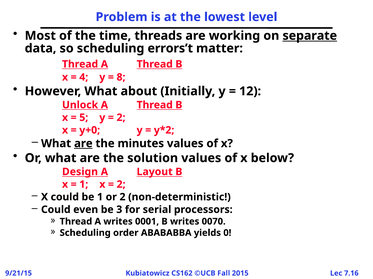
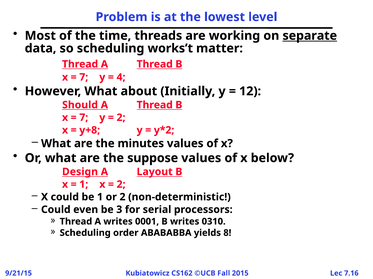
errors’t: errors’t -> works’t (170, 48)
4: 4 -> 7 (84, 77)
8: 8 -> 4 (121, 77)
Unlock: Unlock -> Should (80, 105)
5: 5 -> 7 (84, 118)
y+0: y+0 -> y+8 (90, 130)
are underline: present -> none (83, 144)
solution: solution -> suppose (153, 158)
0070: 0070 -> 0310 (214, 222)
0: 0 -> 8 (227, 233)
